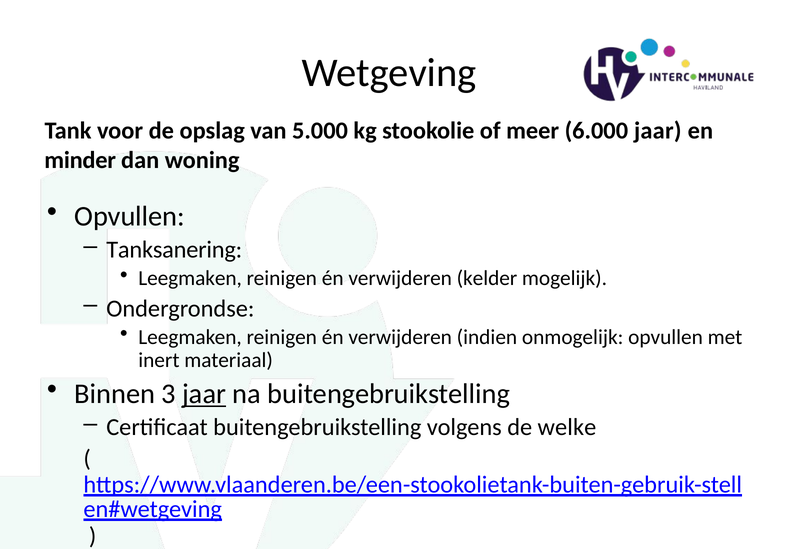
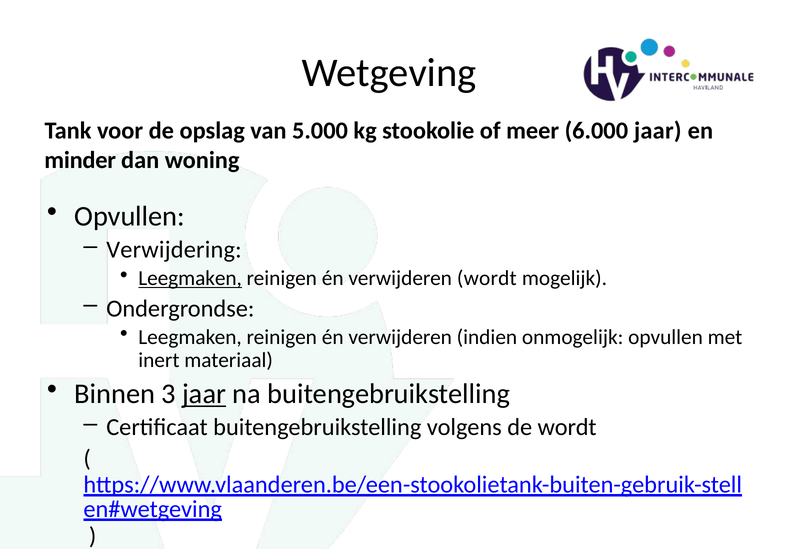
Tanksanering: Tanksanering -> Verwijdering (174, 249)
Leegmaken underline: none -> present (190, 278)
verwijderen kelder: kelder -> wordt (487, 278)
de welke: welke -> wordt (567, 427)
